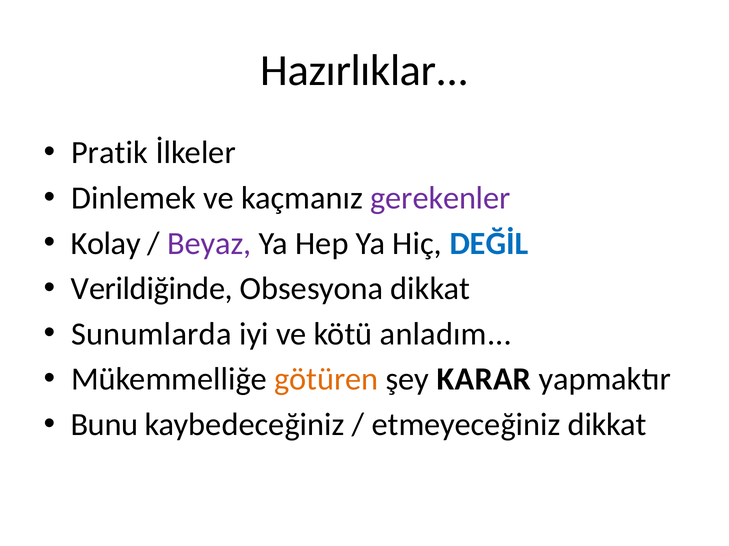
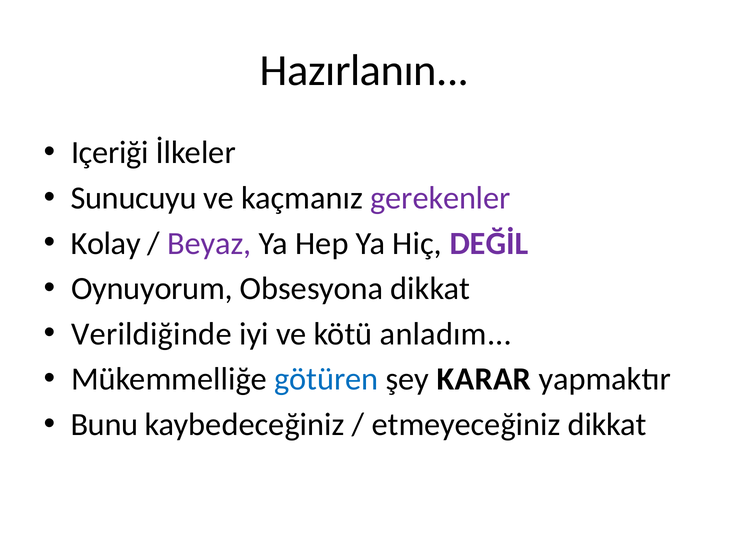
Hazırlıklar: Hazırlıklar -> Hazırlanın (365, 71)
Pratik: Pratik -> Içeriği (110, 153)
Dinlemek: Dinlemek -> Sunucuyu (134, 198)
DEĞİL colour: blue -> purple (489, 244)
Verildiğinde: Verildiğinde -> Oynuyorum (152, 289)
Sunumlarda: Sunumlarda -> Verildiğinde (151, 334)
götüren colour: orange -> blue (326, 380)
